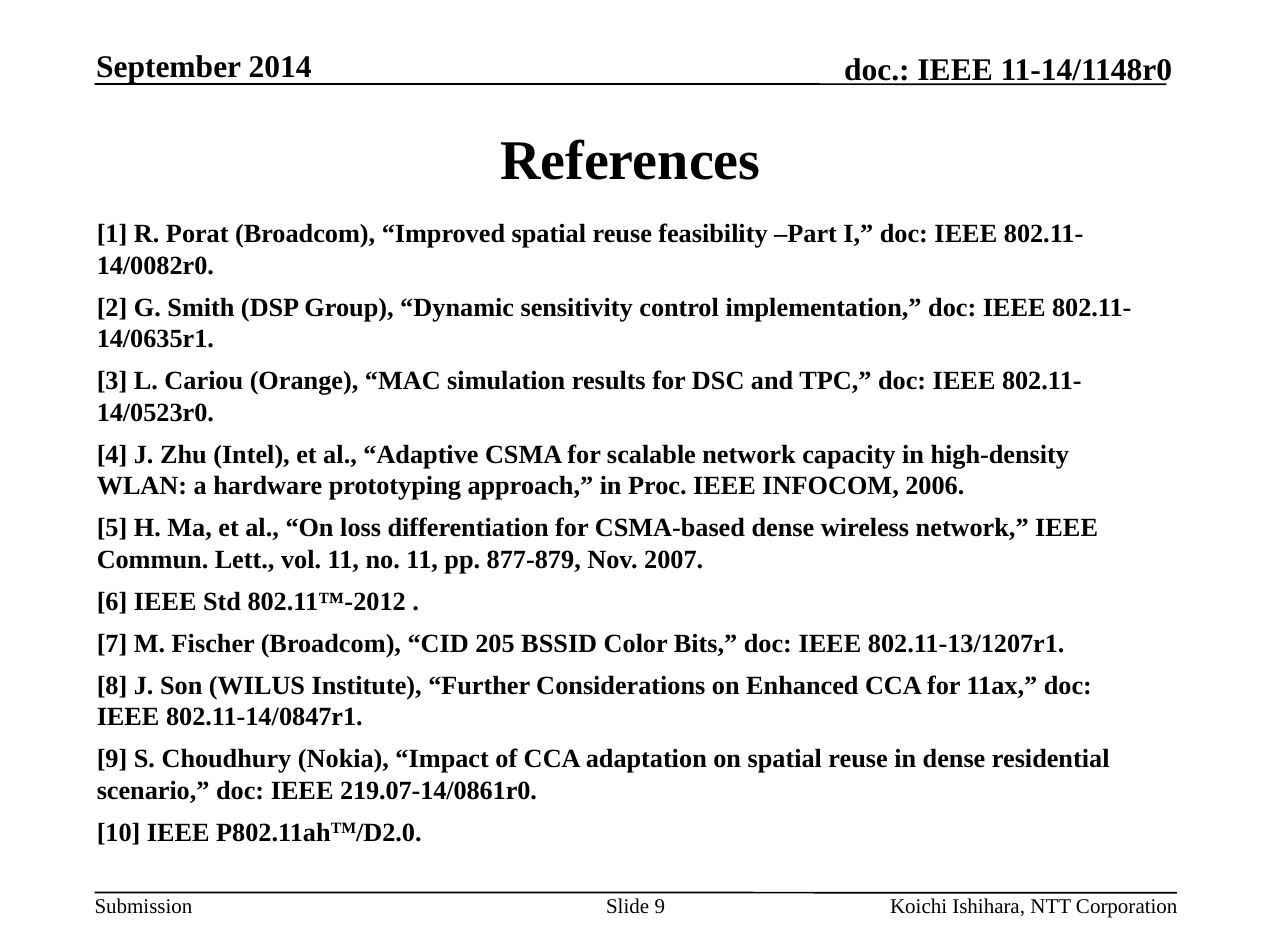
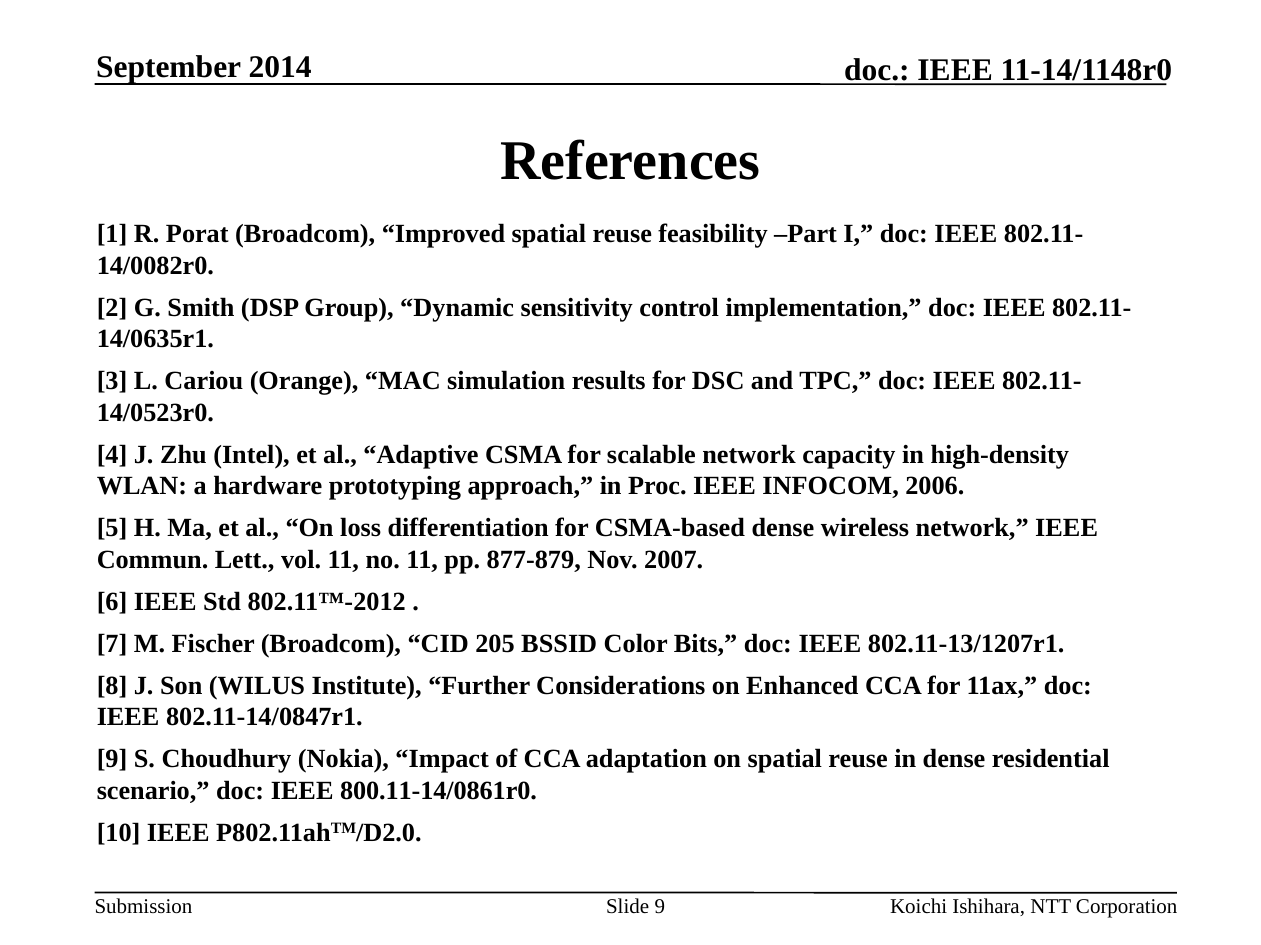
219.07-14/0861r0: 219.07-14/0861r0 -> 800.11-14/0861r0 (438, 791)
